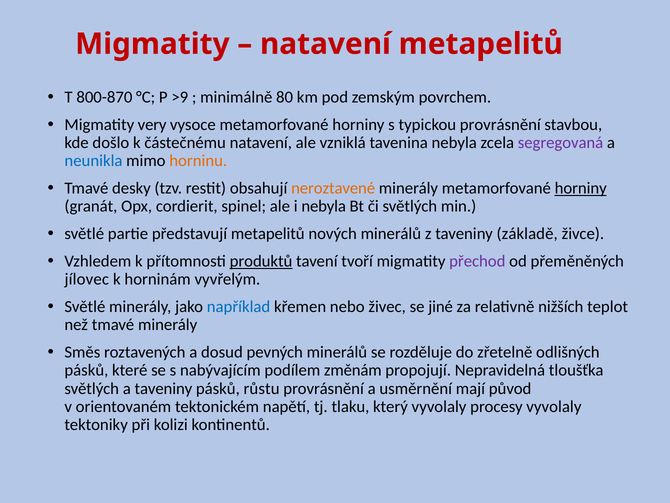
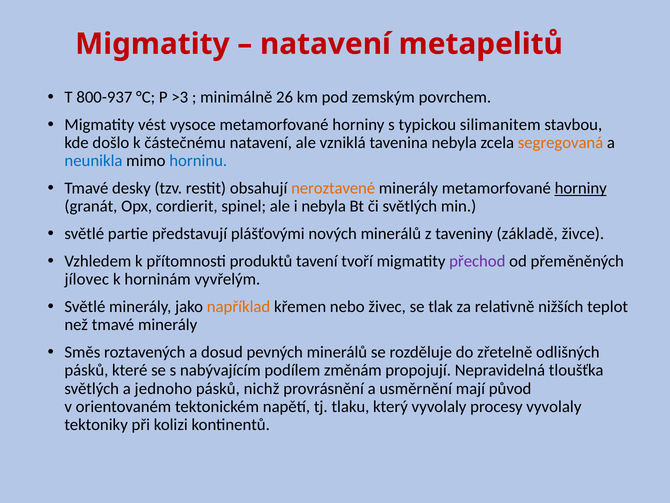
800-870: 800-870 -> 800-937 (104, 97)
>9: >9 -> >3 (180, 97)
80: 80 -> 26 (285, 97)
very: very -> vést (152, 124)
typickou provrásnění: provrásnění -> silimanitem (500, 124)
segregovaná colour: purple -> orange (561, 143)
horninu colour: orange -> blue (198, 161)
představují metapelitů: metapelitů -> plášťovými (268, 234)
produktů underline: present -> none (261, 261)
například colour: blue -> orange (239, 306)
jiné: jiné -> tlak (441, 306)
a taveniny: taveniny -> jednoho (163, 388)
růstu: růstu -> nichž (262, 388)
